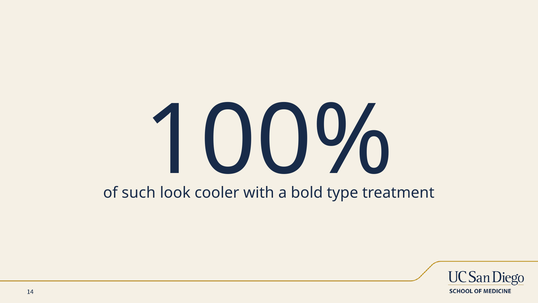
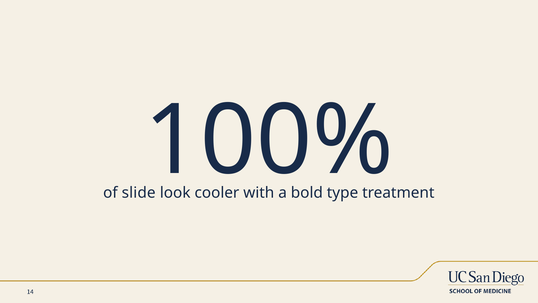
such: such -> slide (139, 193)
